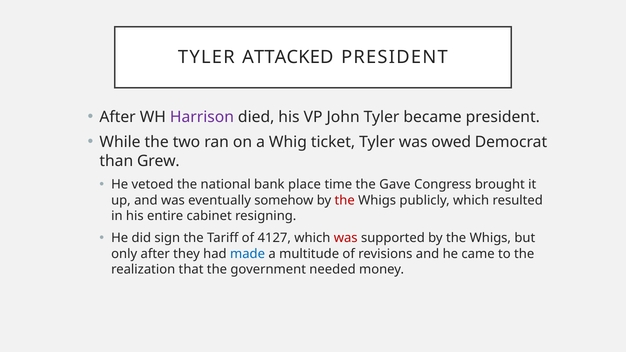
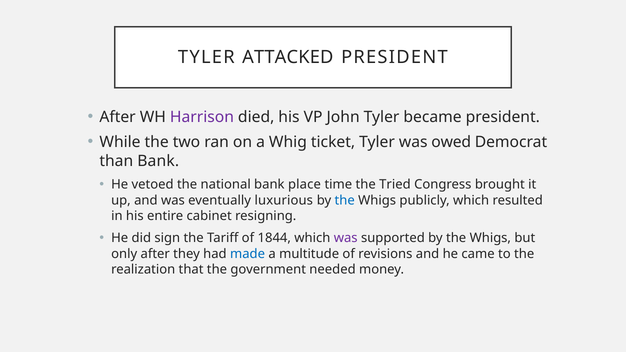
than Grew: Grew -> Bank (158, 161)
Gave: Gave -> Tried (395, 185)
somehow: somehow -> luxurious (284, 200)
the colour: red -> blue (345, 200)
4127: 4127 -> 1844 (274, 238)
was colour: red -> purple (346, 238)
